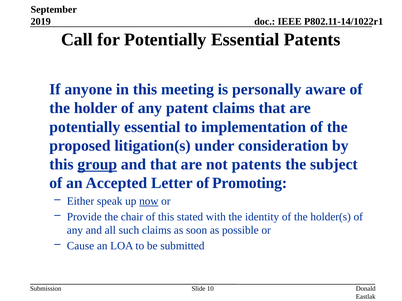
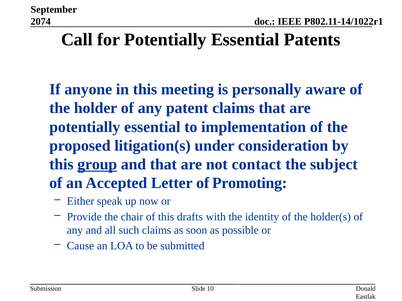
2019: 2019 -> 2074 (41, 21)
not patents: patents -> contact (256, 165)
now underline: present -> none (149, 201)
stated: stated -> drafts (190, 217)
